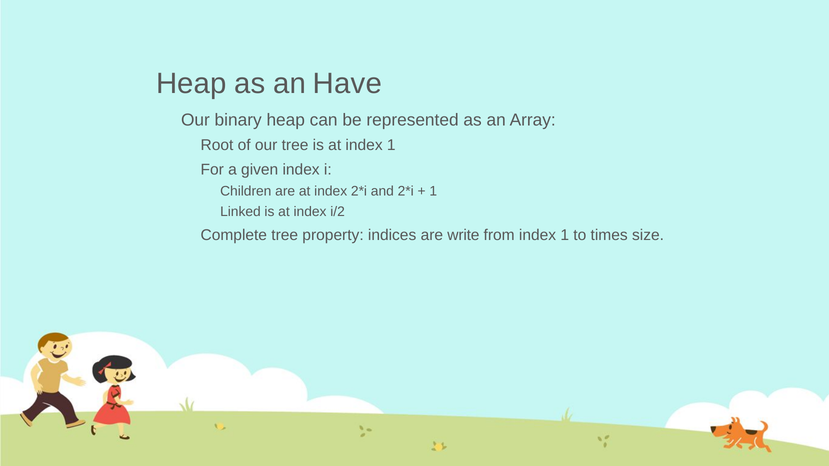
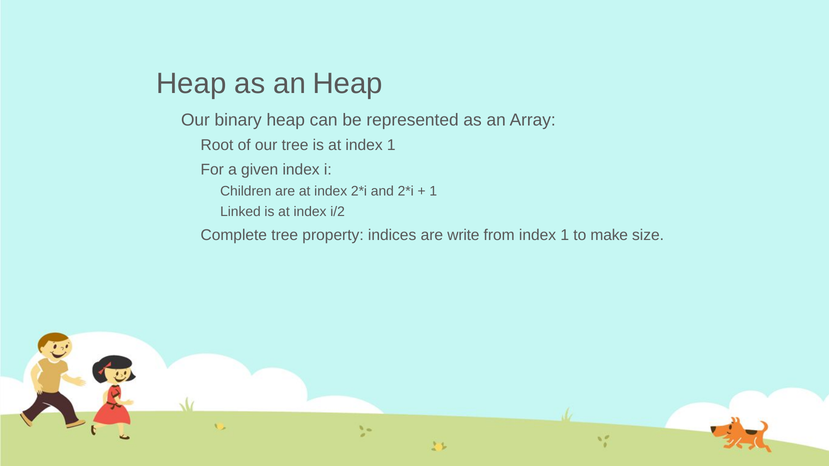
an Have: Have -> Heap (348, 84)
times: times -> make (609, 235)
